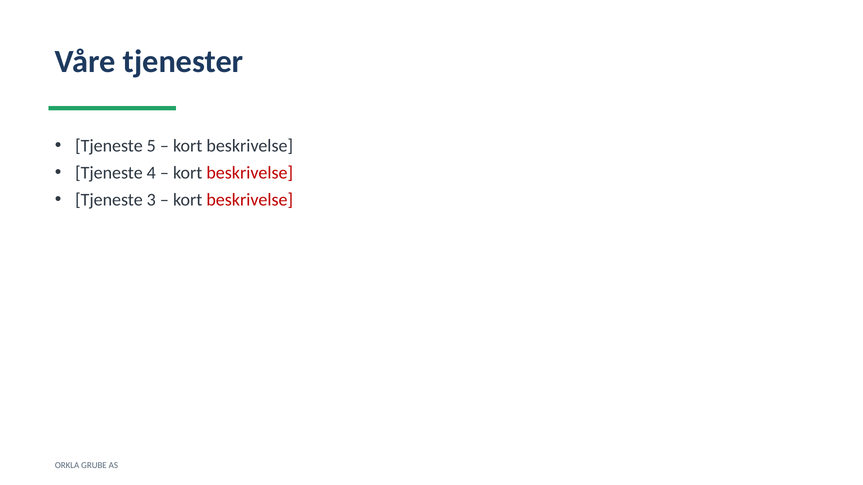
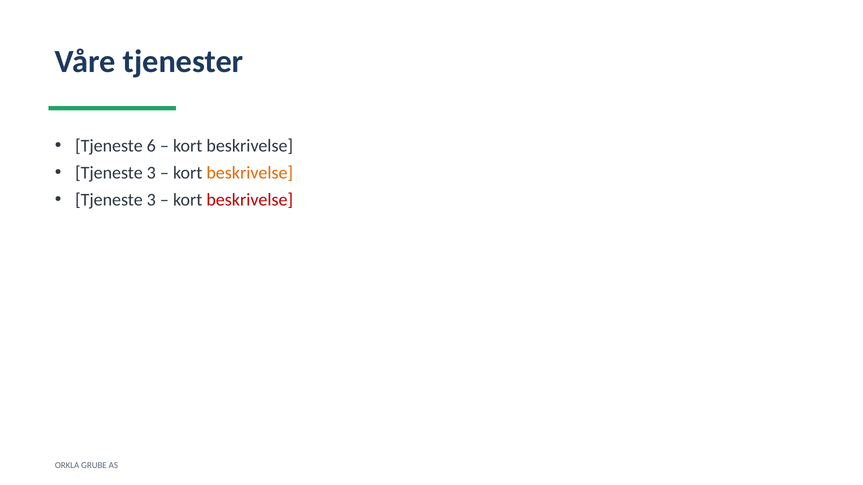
5: 5 -> 6 (151, 146)
4: 4 -> 3 (151, 173)
beskrivelse colour: red -> orange (250, 173)
